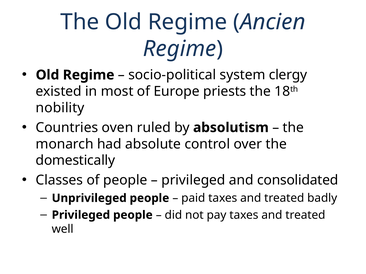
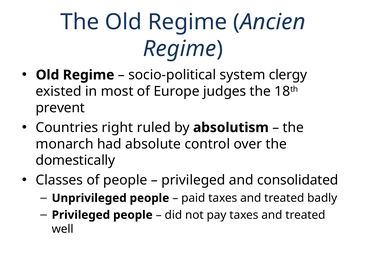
priests: priests -> judges (225, 92)
nobility: nobility -> prevent (60, 108)
oven: oven -> right (117, 128)
